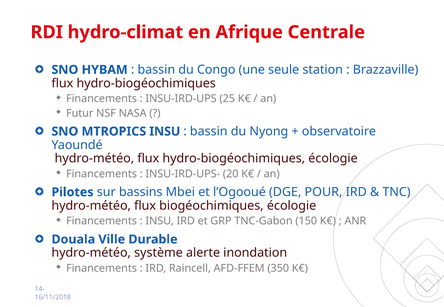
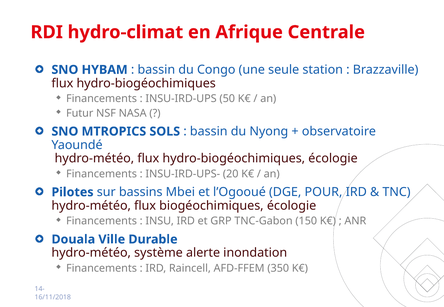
25: 25 -> 50 (227, 99)
MTROPICS INSU: INSU -> SOLS (165, 132)
